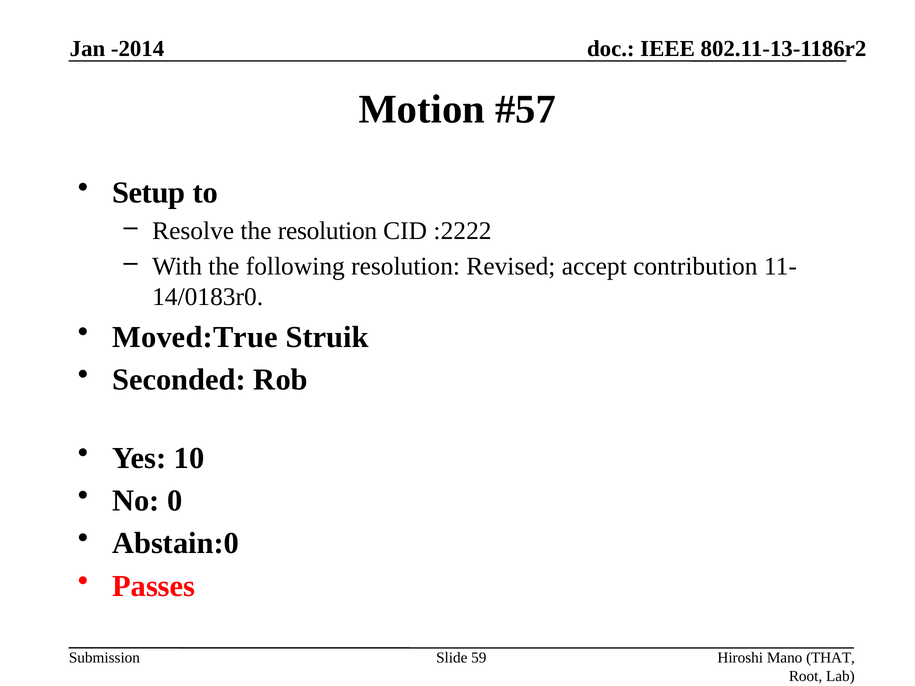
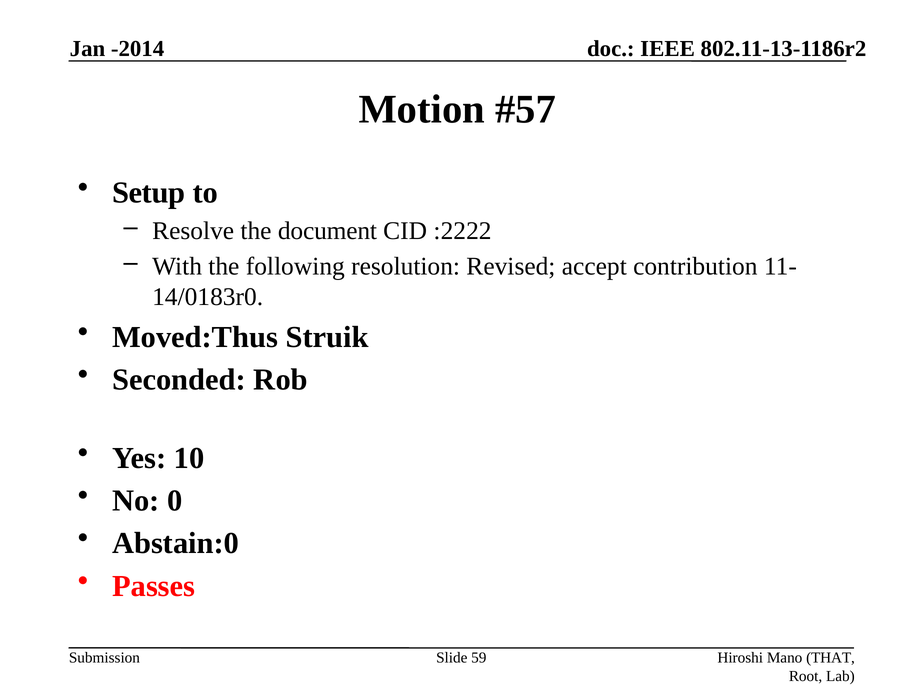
the resolution: resolution -> document (327, 231)
Moved:True: Moved:True -> Moved:Thus (195, 337)
